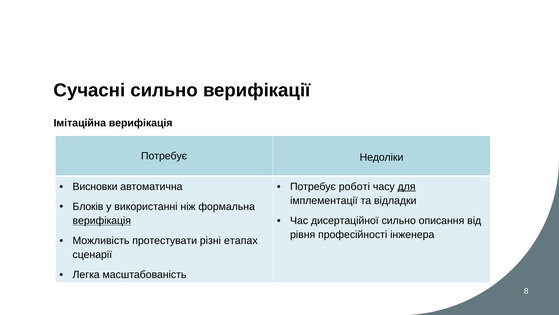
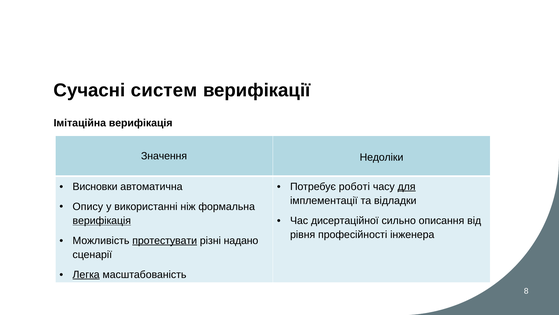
Сучасні сильно: сильно -> систем (164, 90)
Потребує: Потребує -> Значення (164, 156)
Блоків: Блоків -> Опису (88, 206)
протестувати underline: none -> present (165, 240)
етапах: етапах -> надано (241, 240)
Легка underline: none -> present (86, 274)
